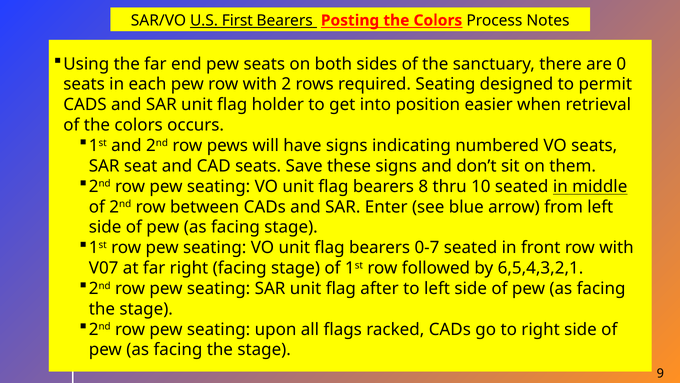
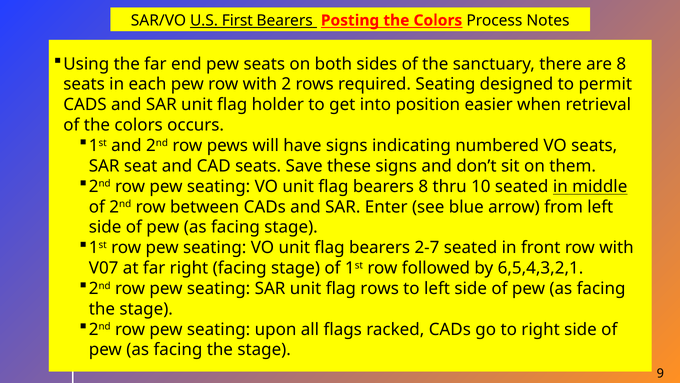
are 0: 0 -> 8 (621, 64)
0-7: 0-7 -> 2-7 (427, 247)
flag after: after -> rows (380, 288)
